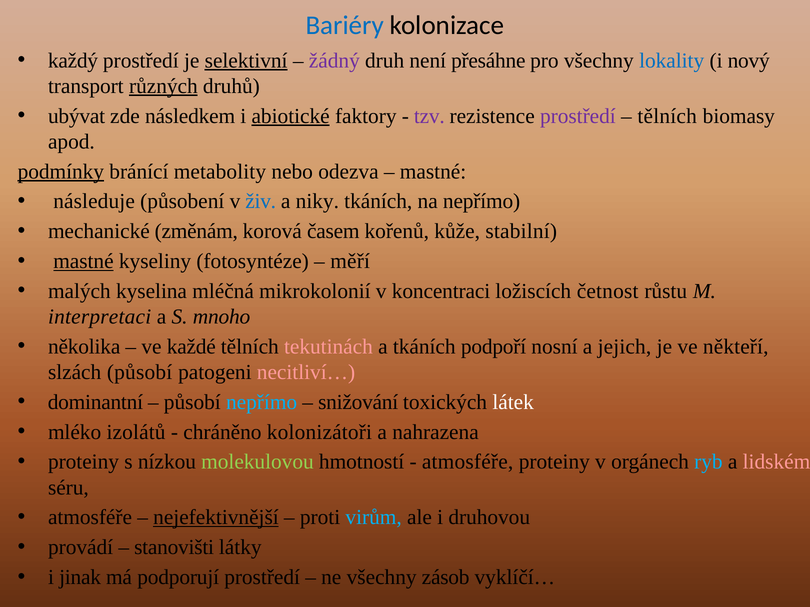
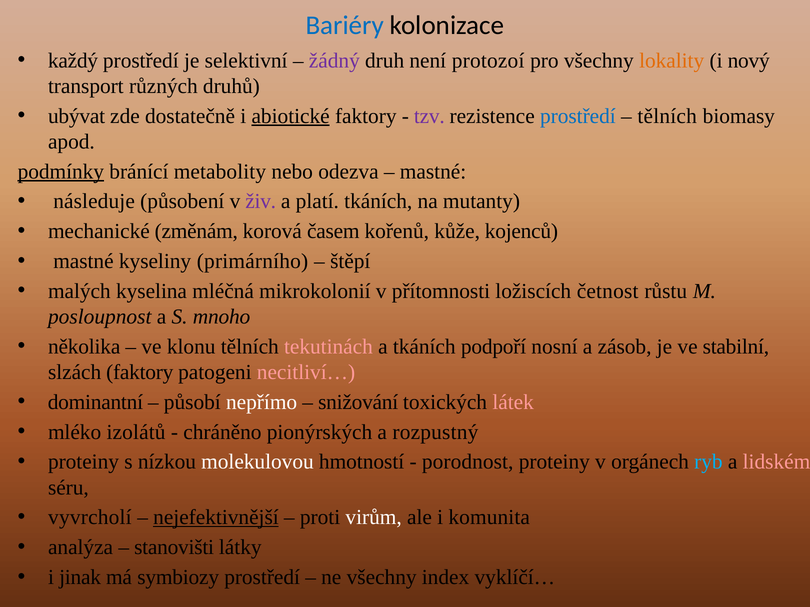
selektivní underline: present -> none (246, 61)
přesáhne: přesáhne -> protozoí (488, 61)
lokality colour: blue -> orange (672, 61)
různých underline: present -> none (163, 86)
následkem: následkem -> dostatečně (190, 116)
prostředí colour: purple -> blue (578, 116)
živ colour: blue -> purple (261, 202)
niky: niky -> platí (317, 202)
na nepřímo: nepřímo -> mutanty (481, 202)
stabilní: stabilní -> kojenců (521, 232)
mastné underline: present -> none (83, 261)
fotosyntéze: fotosyntéze -> primárního (253, 261)
měří: měří -> štěpí (350, 261)
koncentraci: koncentraci -> přítomnosti (441, 291)
interpretaci: interpretaci -> posloupnost (100, 317)
každé: každé -> klonu (191, 347)
jejich: jejich -> zásob (625, 347)
někteří: někteří -> stabilní (736, 347)
slzách působí: působí -> faktory (140, 373)
nepřímo colour: light blue -> white (262, 402)
látek colour: white -> pink (513, 402)
kolonizátoři: kolonizátoři -> pionýrských (320, 432)
nahrazena: nahrazena -> rozpustný (435, 432)
molekulovou colour: light green -> white (257, 462)
atmosféře: atmosféře -> porodnost (468, 462)
atmosféře: atmosféře -> vyvrcholí (90, 518)
virům colour: light blue -> white (374, 518)
druhovou: druhovou -> komunita (489, 518)
provádí: provádí -> analýza (81, 548)
podporují: podporují -> symbiozy (178, 578)
zásob: zásob -> index (446, 578)
